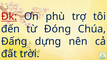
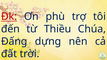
Đóng: Đóng -> Thiều (58, 29)
